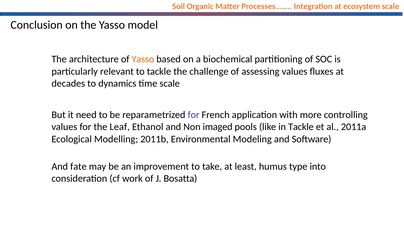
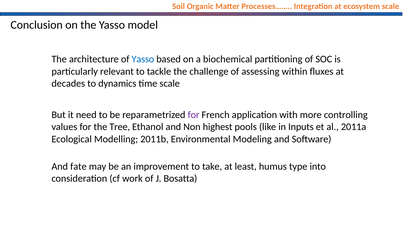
Yasso colour: orange -> blue (143, 59)
assessing values: values -> within (295, 71)
Leaf: Leaf -> Tree (120, 127)
imaged: imaged -> highest (218, 127)
in Tackle: Tackle -> Inputs (301, 127)
